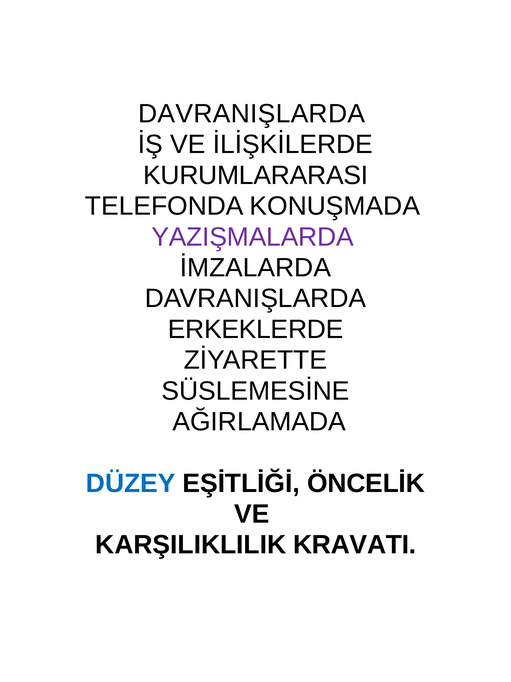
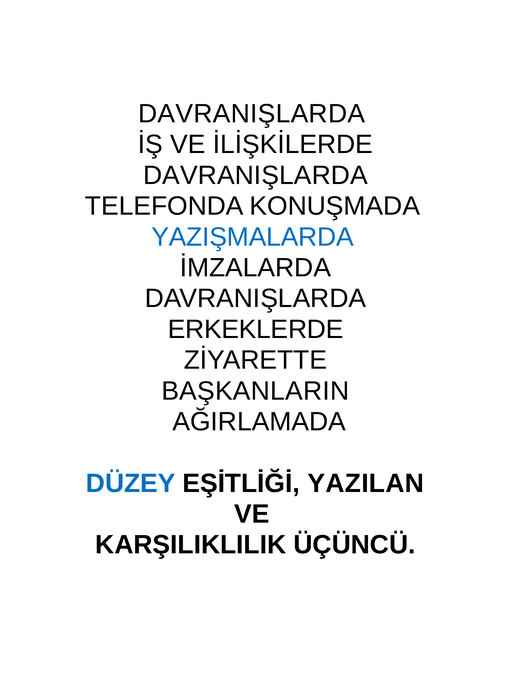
KURUMLARARASI: KURUMLARARASI -> DAVRANIŞLARDA (255, 175)
YAZIŞMALARDA colour: purple -> blue (253, 237)
SÜSLEMESİNE: SÜSLEMESİNE -> BAŞKANLARIN (255, 391)
ÖNCELİK: ÖNCELİK -> YAZILAN (366, 483)
KRAVATI: KRAVATI -> ÜÇÜNCÜ (355, 544)
